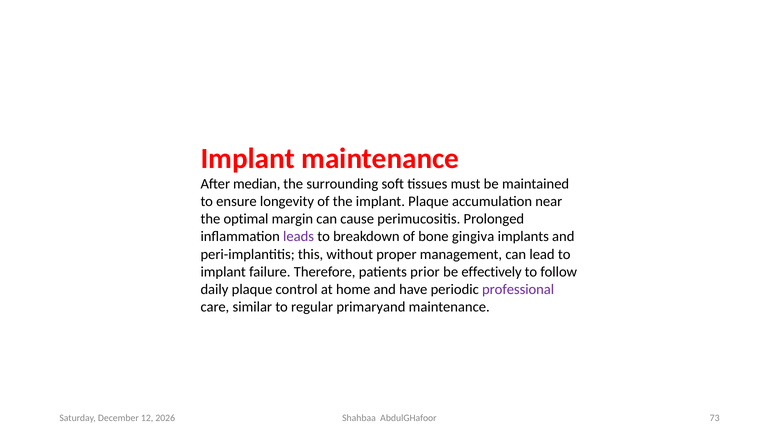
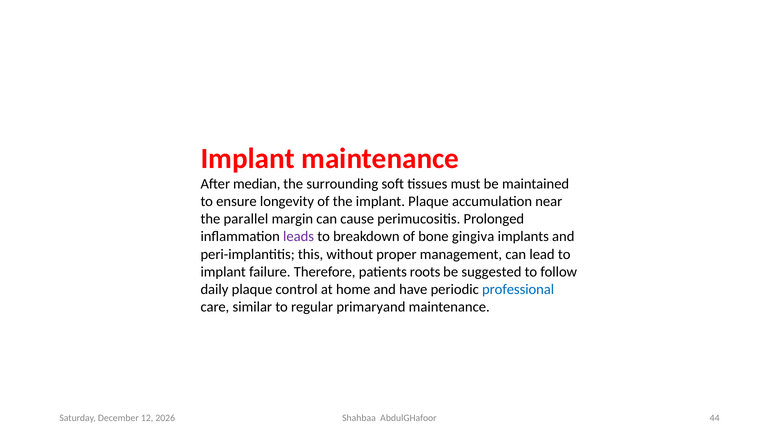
optimal: optimal -> parallel (246, 219)
prior: prior -> roots (425, 272)
effectively: effectively -> suggested (491, 272)
professional colour: purple -> blue (518, 289)
73: 73 -> 44 (715, 418)
